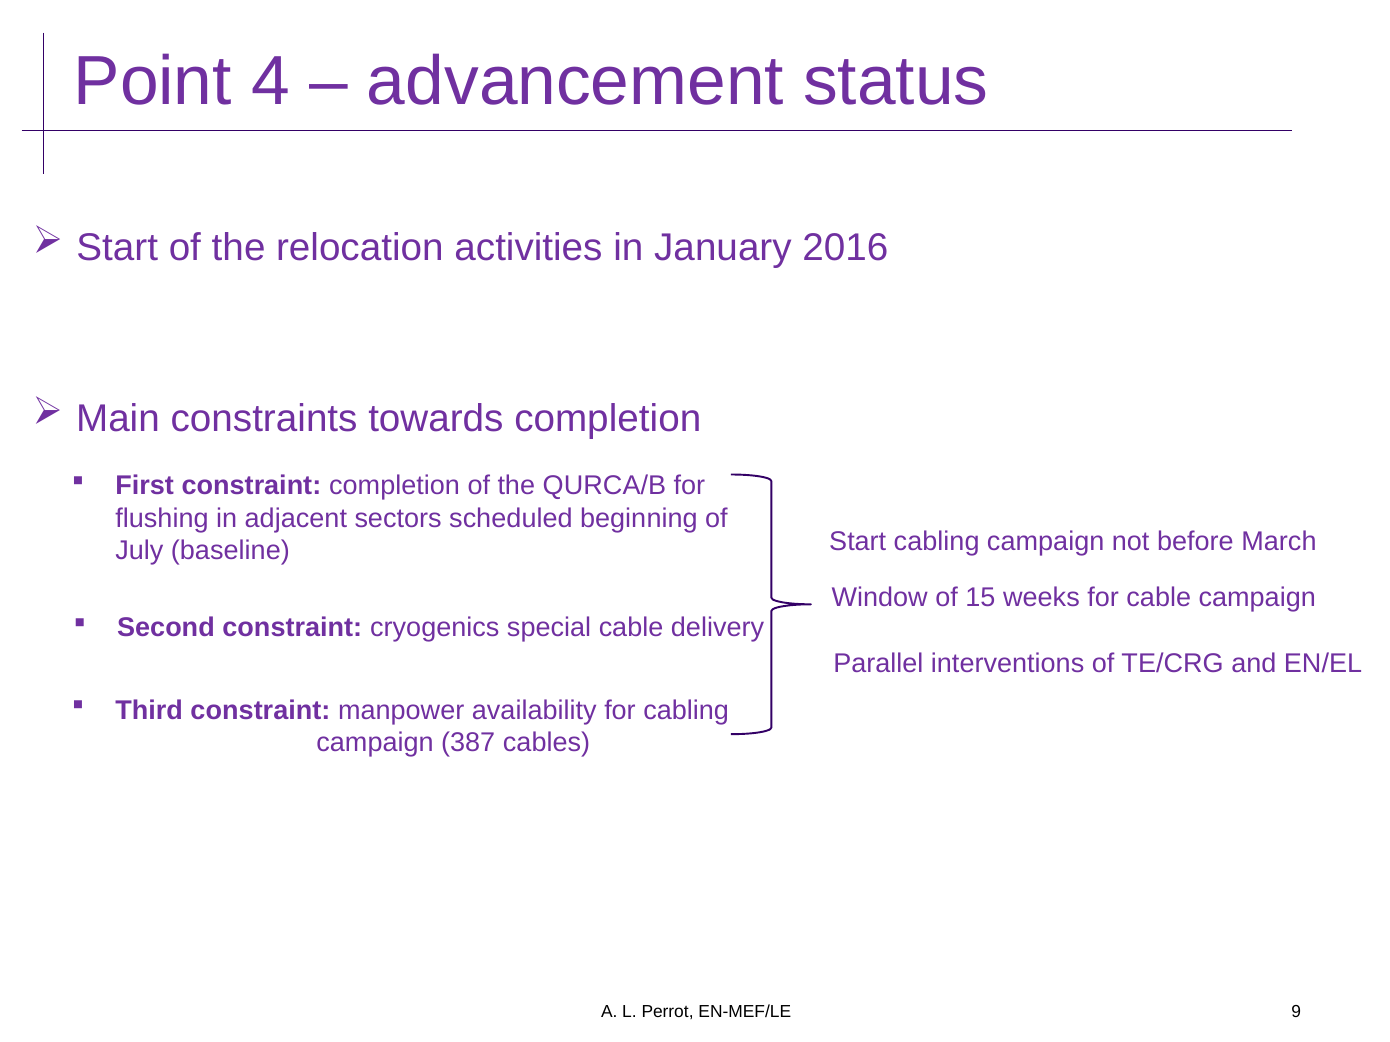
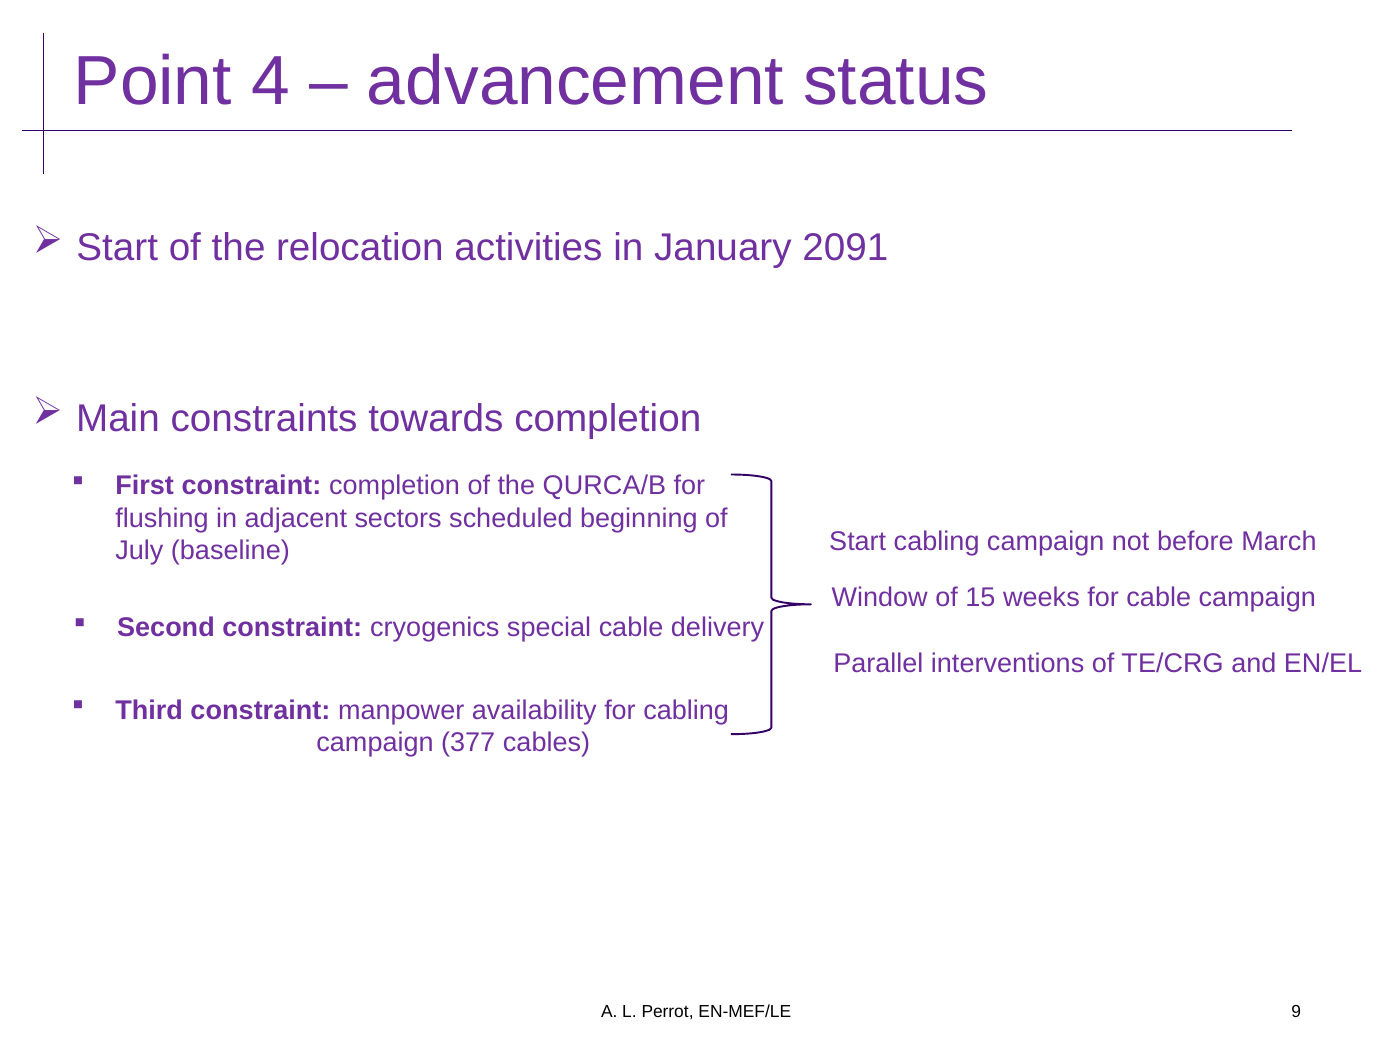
2016: 2016 -> 2091 (845, 247)
387: 387 -> 377 (468, 743)
